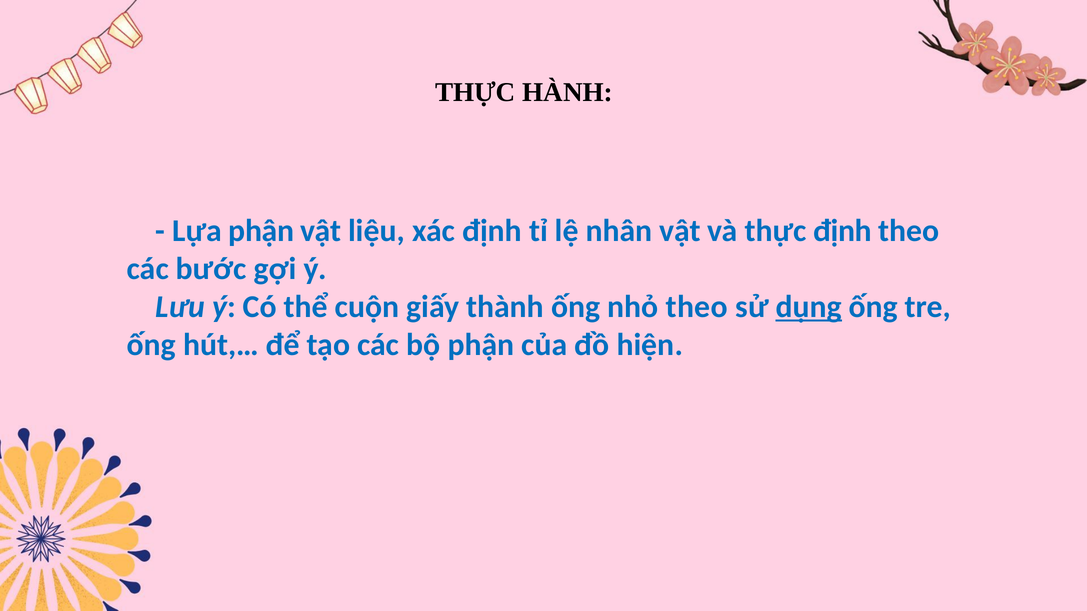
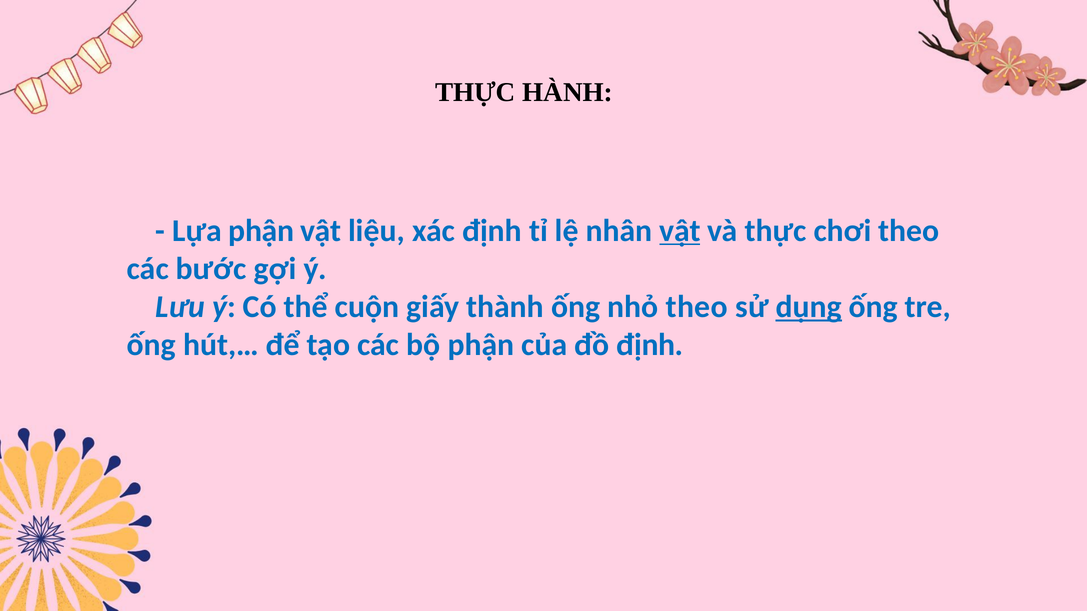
vật underline: none -> present (680, 231)
thực định: định -> chơi (842, 231)
đồ hiện: hiện -> định (650, 345)
